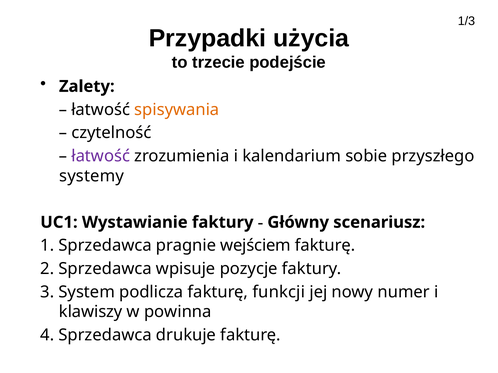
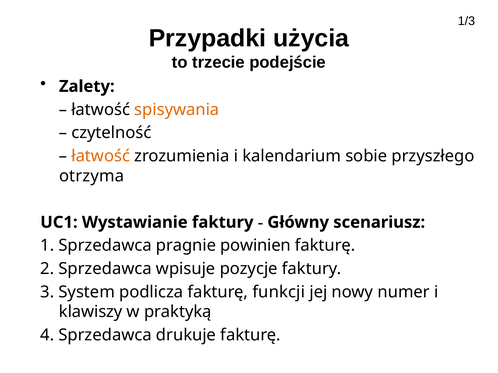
łatwość colour: purple -> orange (101, 156)
systemy: systemy -> otrzyma (92, 176)
wejściem: wejściem -> powinien (256, 246)
powinna: powinna -> praktyką (178, 312)
